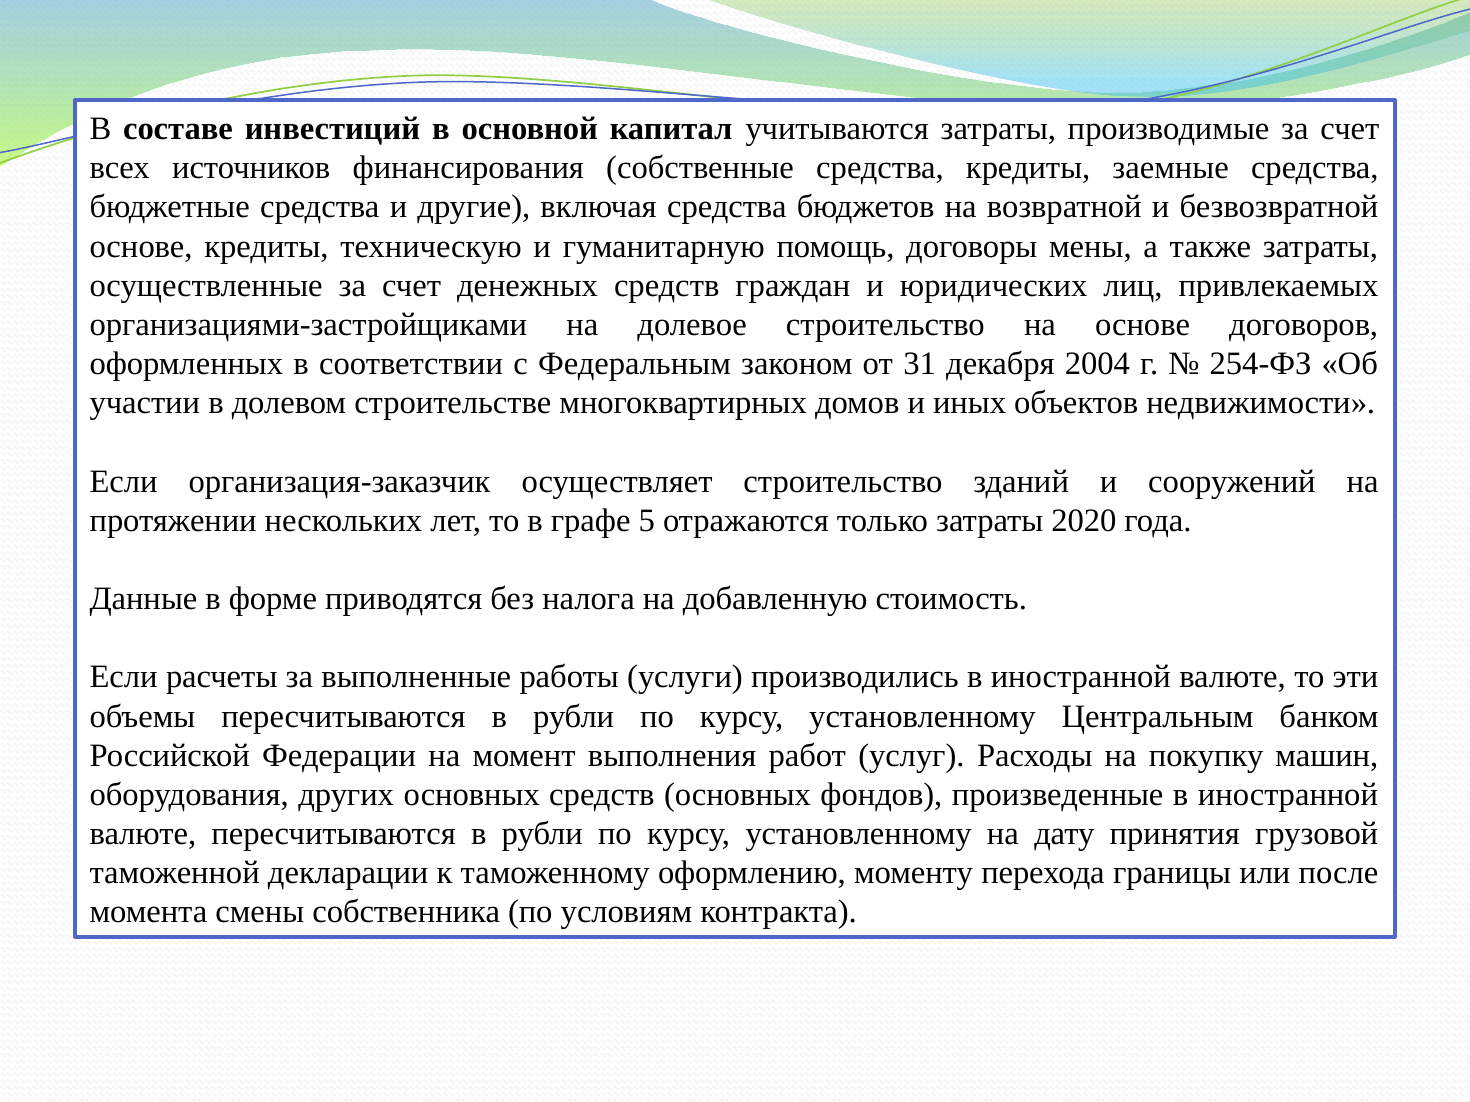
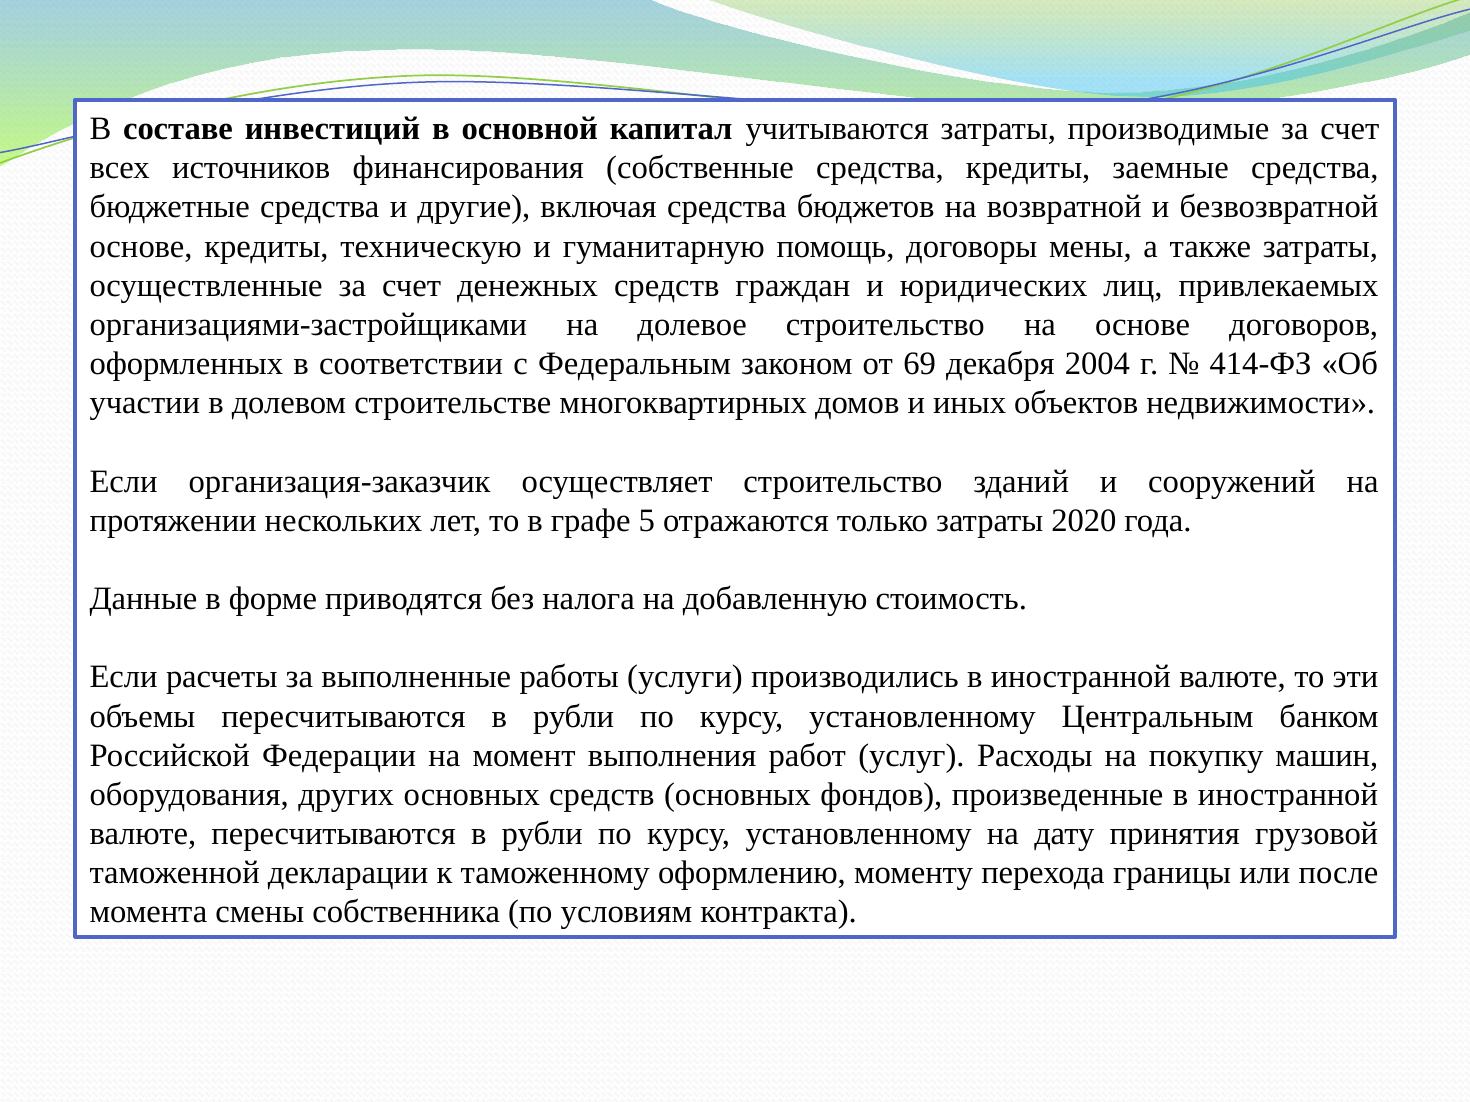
31: 31 -> 69 (920, 364)
254-ФЗ: 254-ФЗ -> 414-ФЗ (1261, 364)
